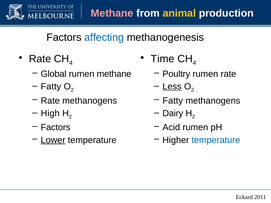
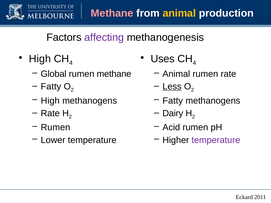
affecting colour: blue -> purple (104, 37)
Rate: Rate -> High (40, 59)
Time: Time -> Uses (163, 59)
Poultry: Poultry -> Animal (176, 74)
Rate: Rate -> High (50, 101)
High: High -> Rate (50, 113)
Factors: Factors -> Rumen (55, 128)
Lower underline: present -> none (53, 140)
temperature colour: blue -> purple (216, 140)
